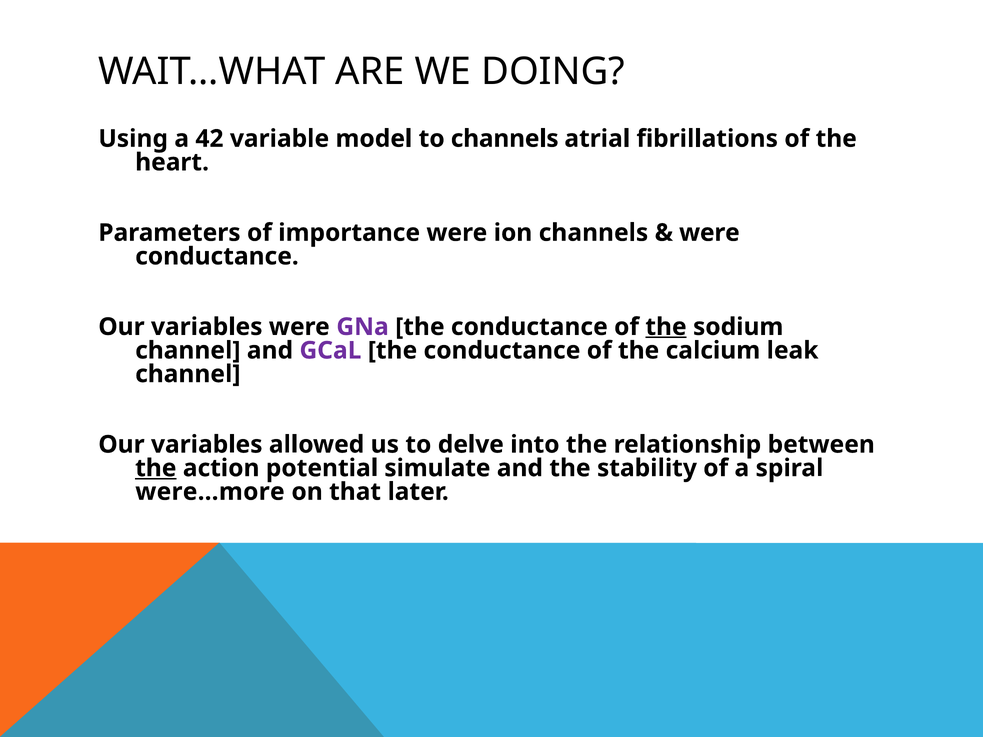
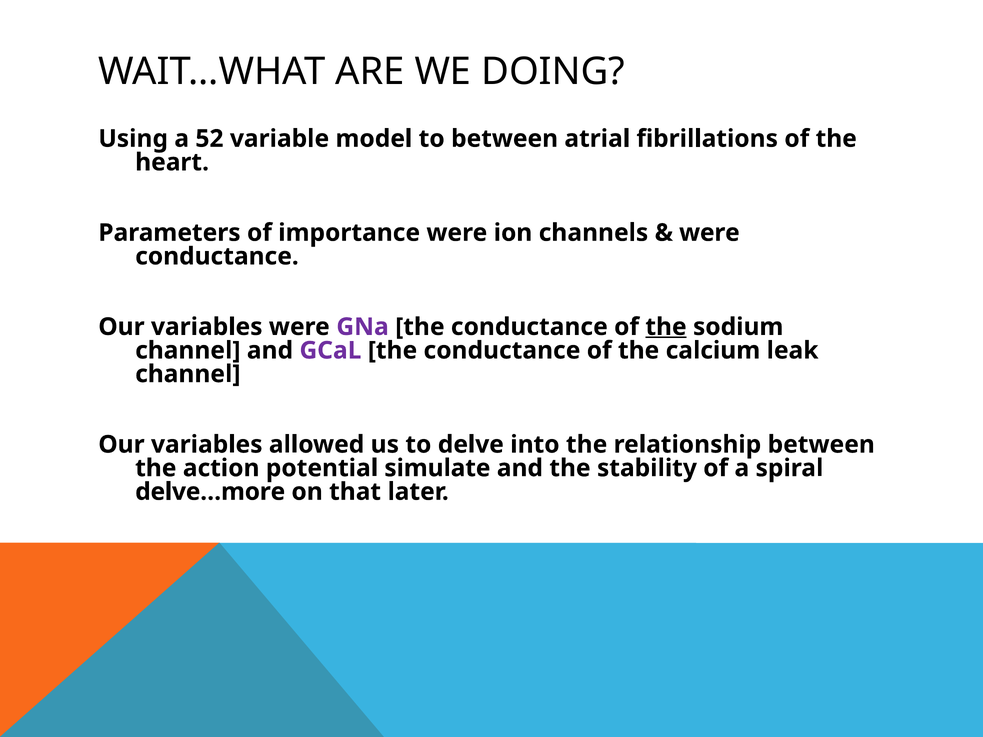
42: 42 -> 52 (209, 139)
to channels: channels -> between (505, 139)
the underline: present -> none (156, 468)
were…more: were…more -> delve…more (210, 492)
